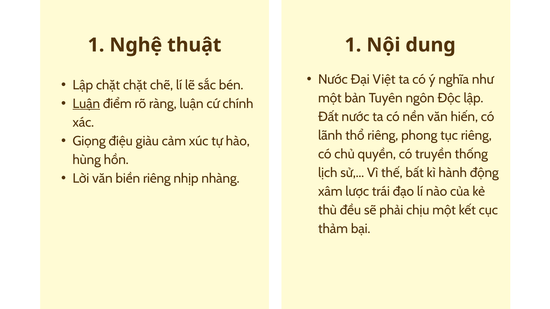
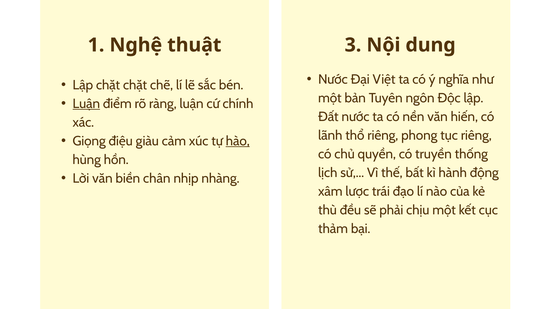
thuật 1: 1 -> 3 (353, 45)
hào underline: none -> present (238, 141)
biền riêng: riêng -> chân (157, 179)
